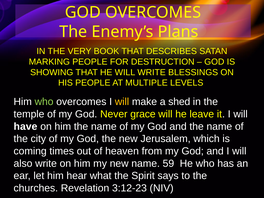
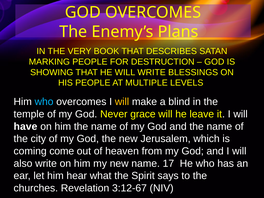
who colour: light green -> light blue (44, 102)
shed: shed -> blind (179, 102)
times: times -> come (62, 151)
59: 59 -> 17 (168, 163)
3:12-23: 3:12-23 -> 3:12-67 (129, 188)
